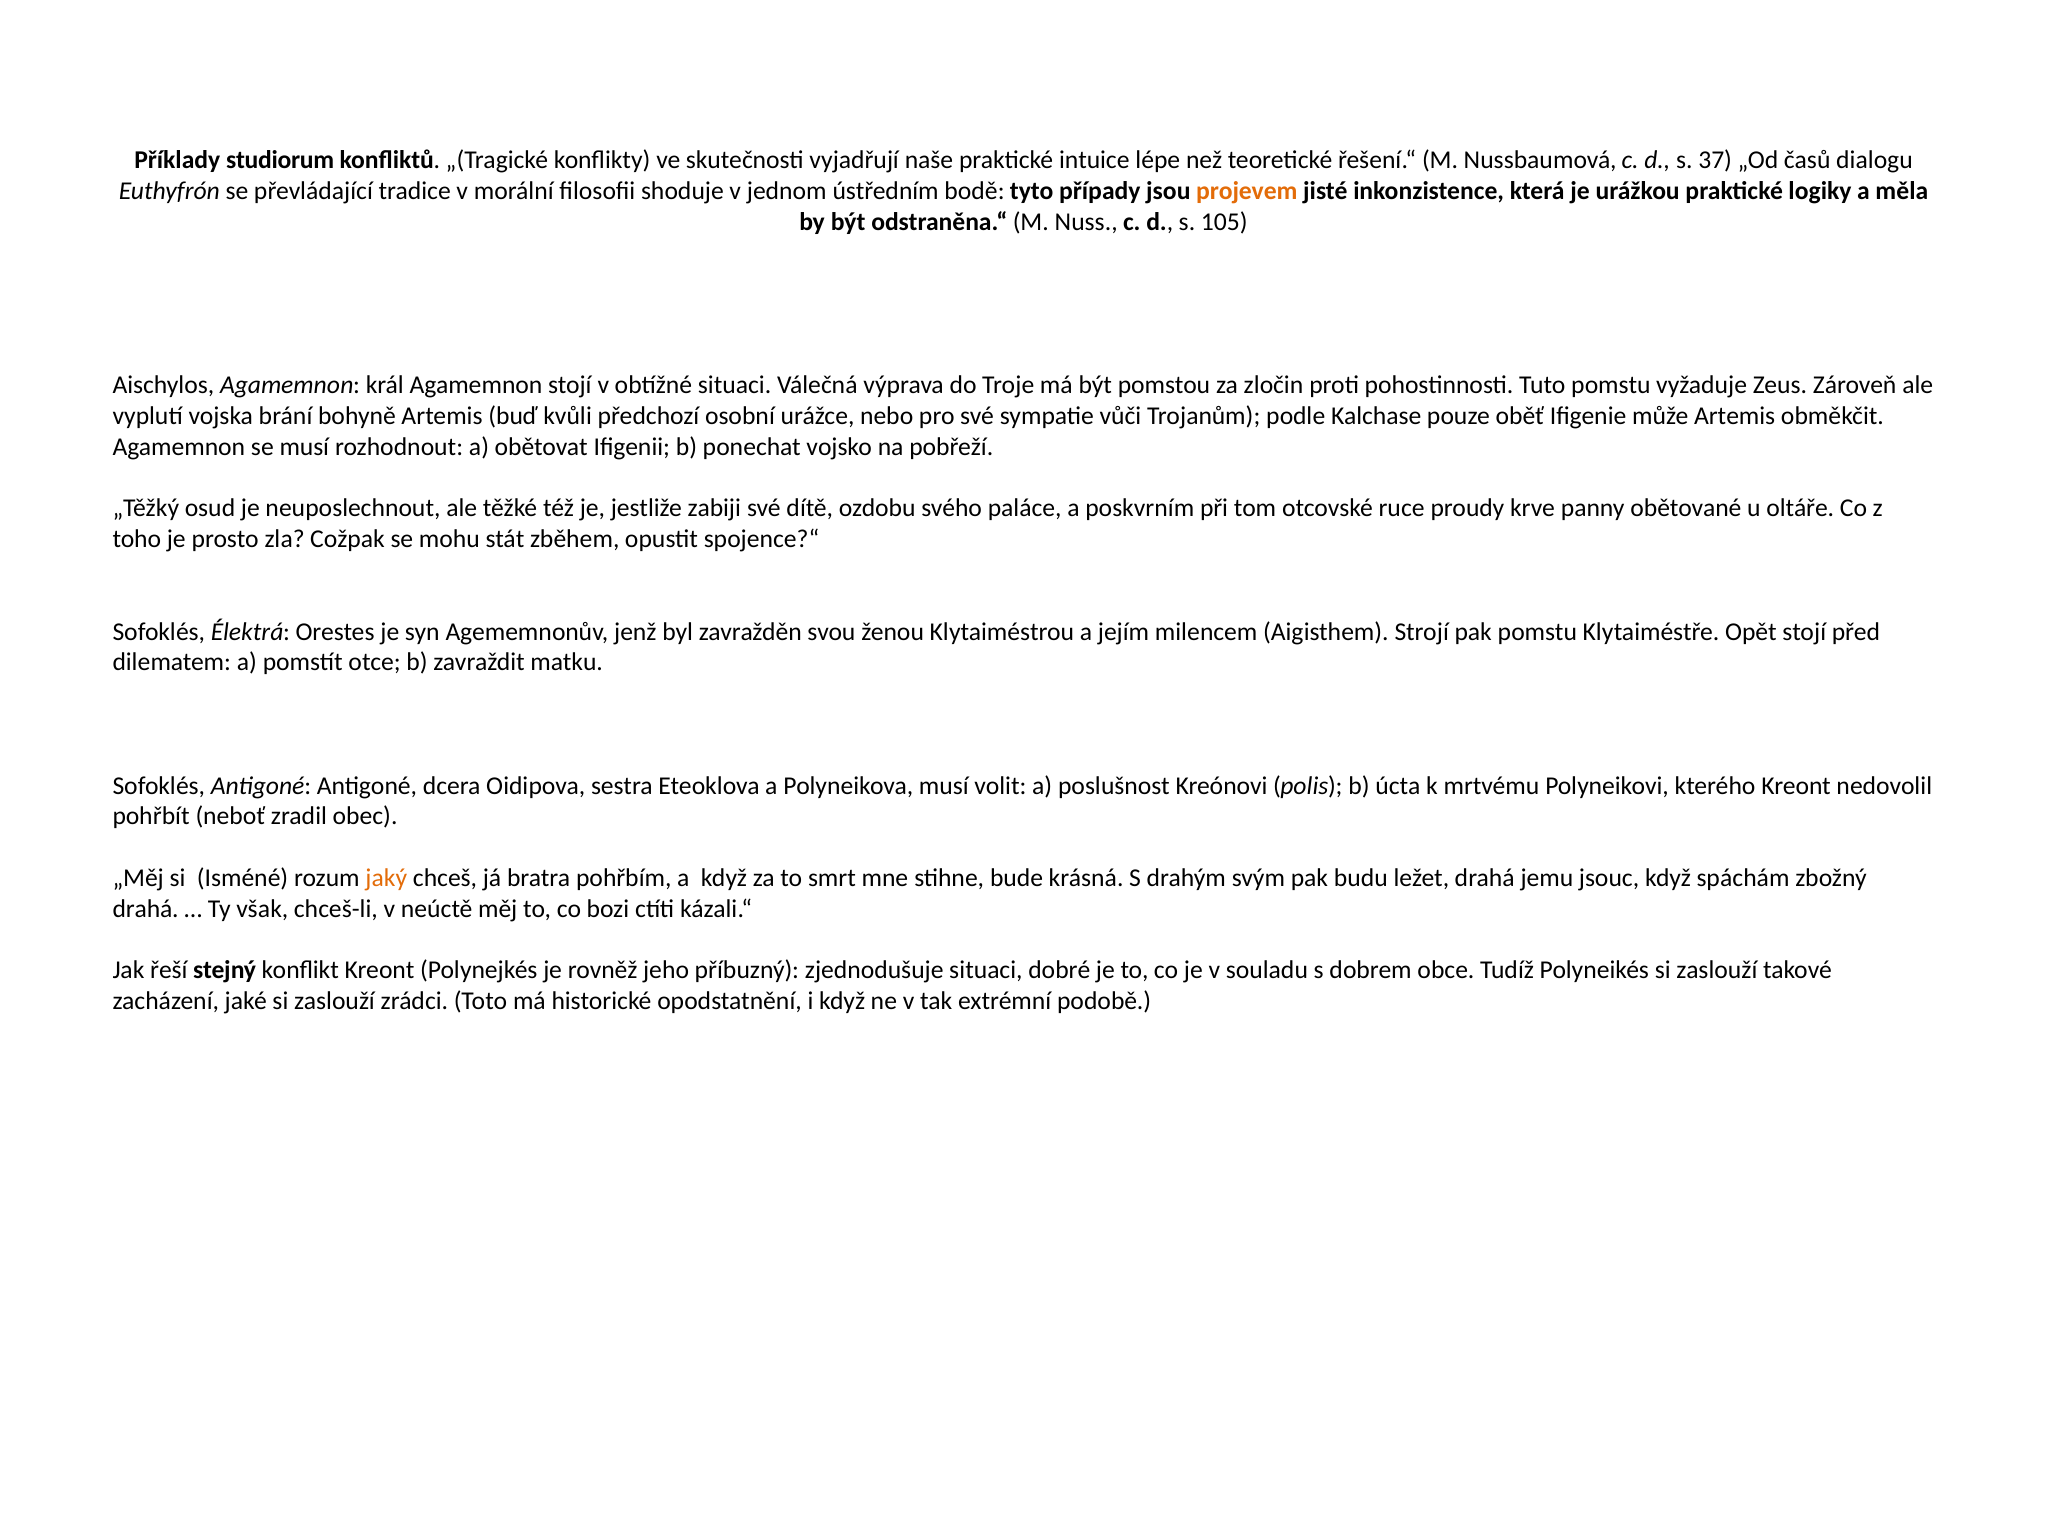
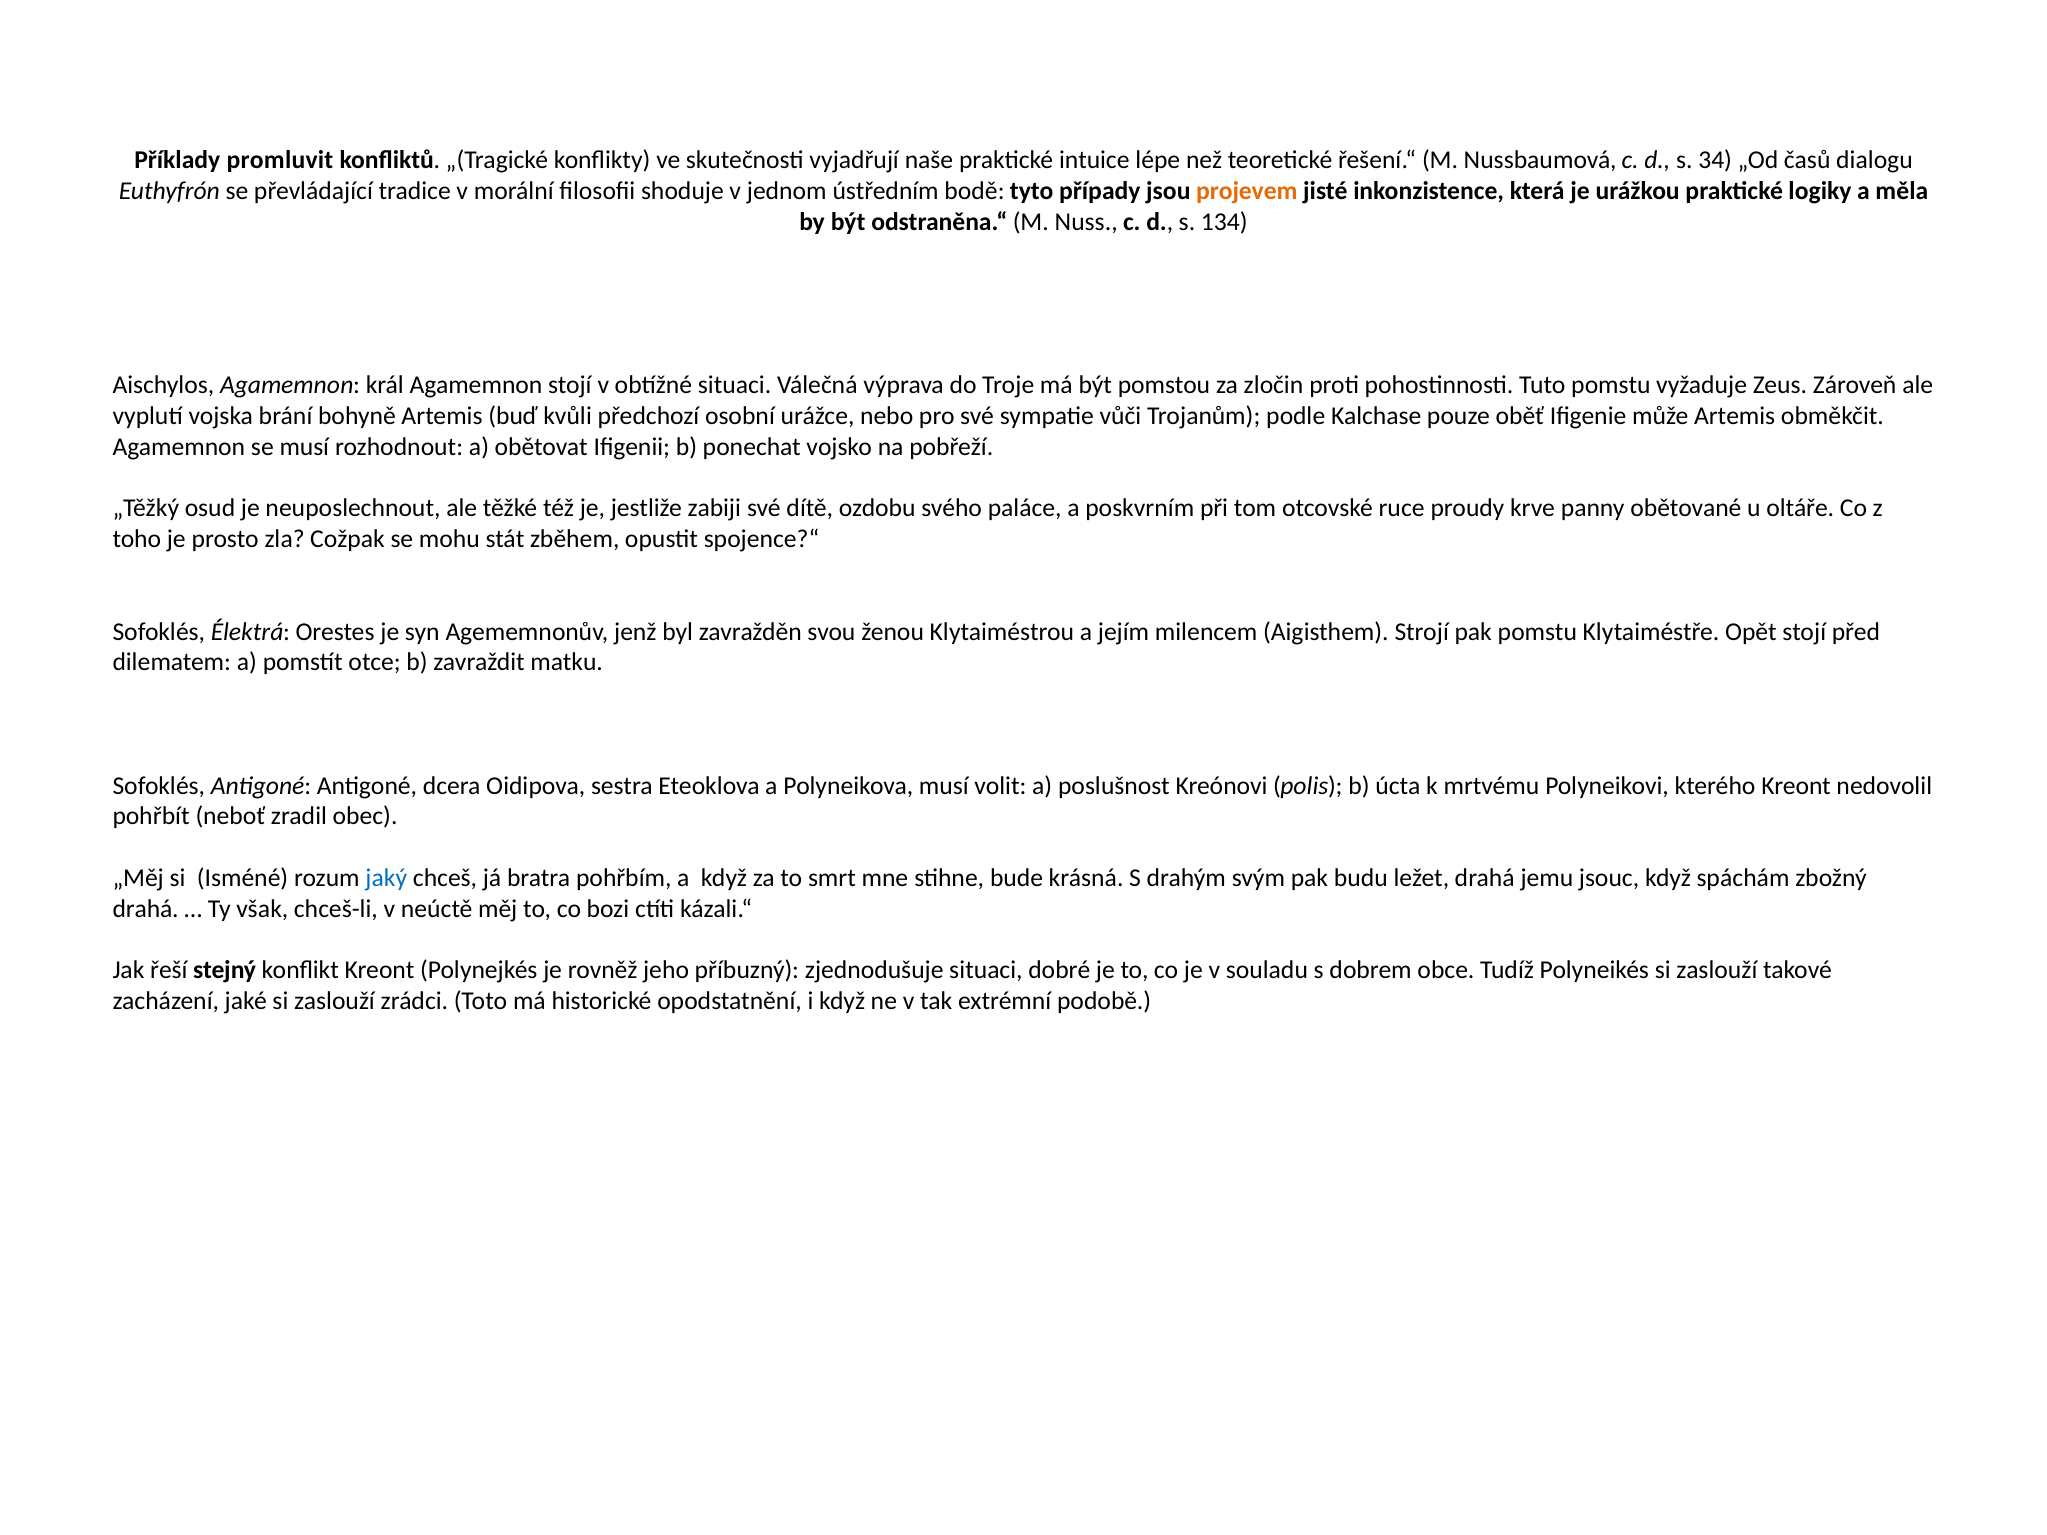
studiorum: studiorum -> promluvit (280, 160)
37: 37 -> 34 (1715, 160)
105: 105 -> 134 (1224, 222)
jaký colour: orange -> blue (386, 878)
